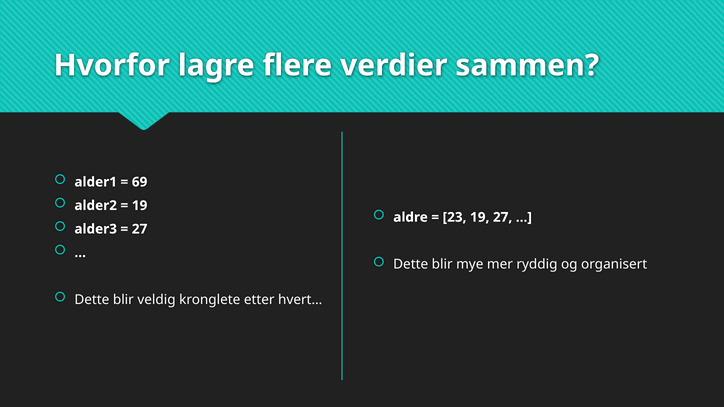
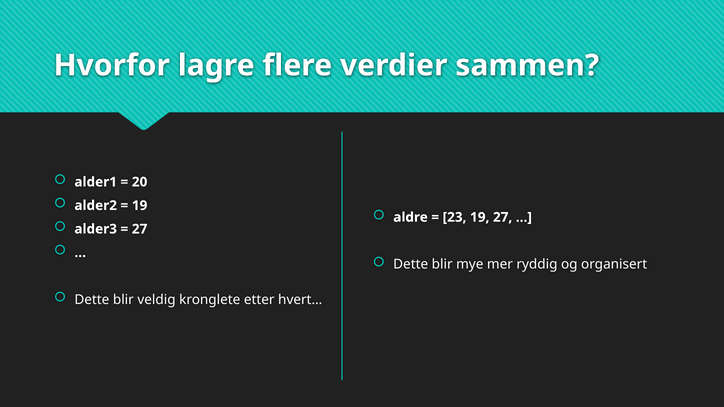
69: 69 -> 20 (140, 182)
